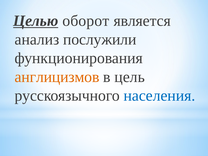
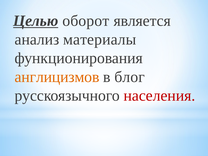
послужили: послужили -> материалы (100, 39)
цель: цель -> блог (130, 77)
населения colour: blue -> red (159, 96)
